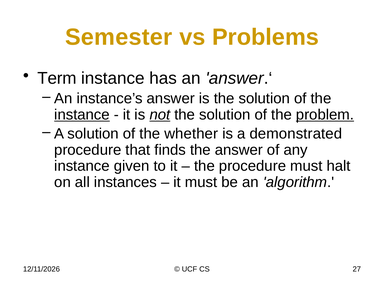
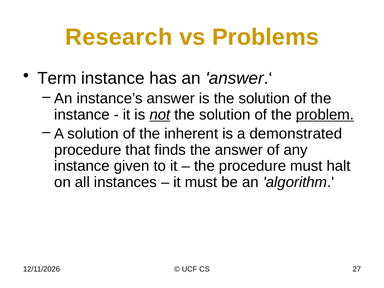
Semester: Semester -> Research (119, 37)
instance underline: present -> none (82, 115)
whether: whether -> inherent (191, 134)
